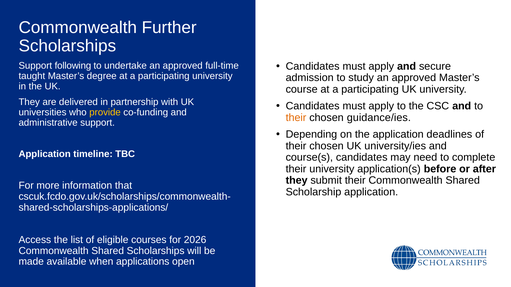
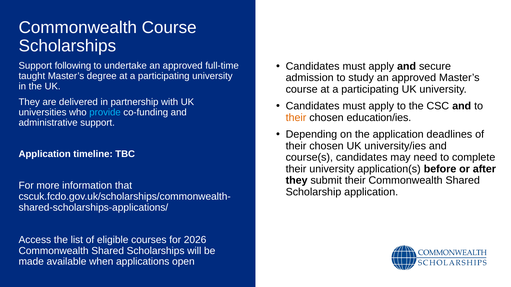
Further: Further -> Course (169, 28)
provide colour: yellow -> light blue (105, 113)
guidance/ies: guidance/ies -> education/ies (379, 118)
